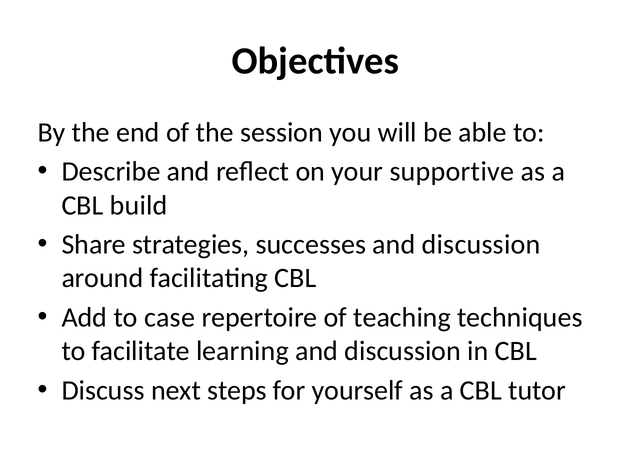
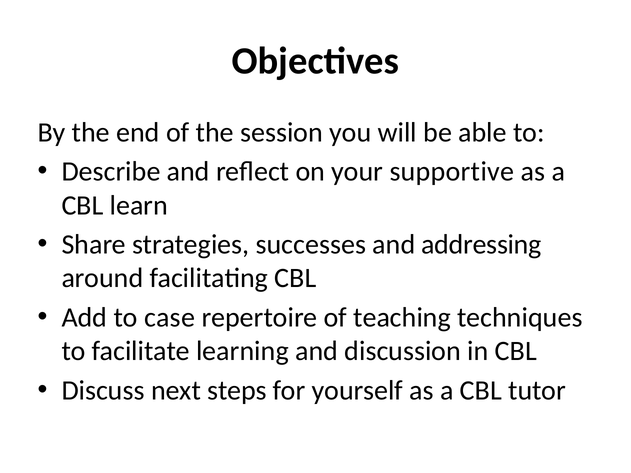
build: build -> learn (139, 205)
successes and discussion: discussion -> addressing (481, 245)
